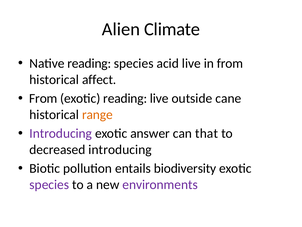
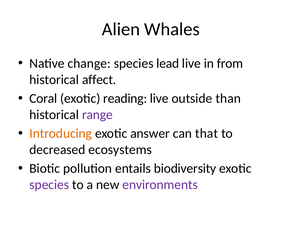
Climate: Climate -> Whales (172, 29)
Native reading: reading -> change (89, 63)
acid: acid -> lead (168, 63)
From: From -> Coral (43, 98)
cane: cane -> than (228, 98)
range colour: orange -> purple (97, 114)
Introducing colour: purple -> orange (61, 133)
decreased introducing: introducing -> ecosystems (120, 149)
